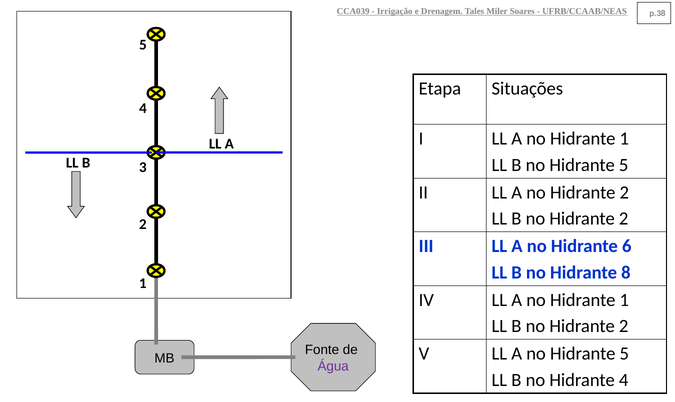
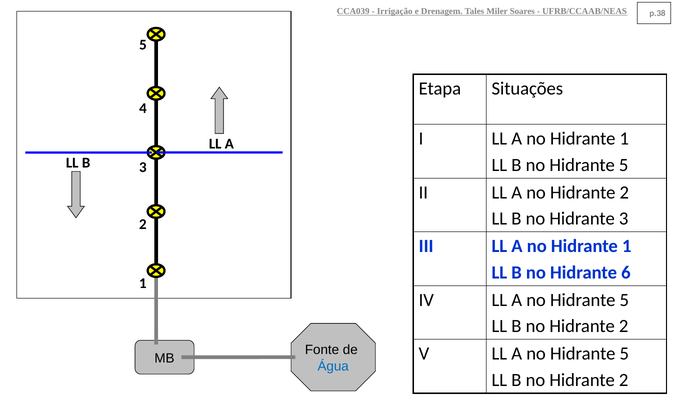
2: 2 -> 3 (624, 219)
6: 6 -> 1 (627, 246)
8: 8 -> 6 (626, 272)
1: 1 -> 5 (624, 300)
Água colour: purple -> blue (333, 366)
4: 4 -> 2 (624, 380)
